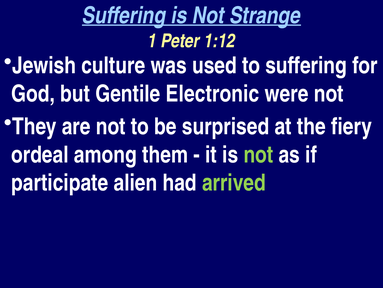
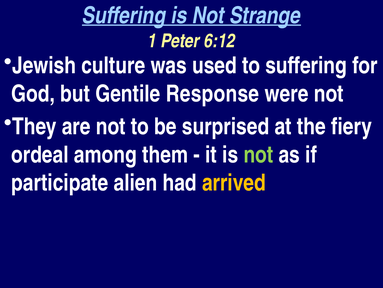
1:12: 1:12 -> 6:12 (220, 41)
Electronic: Electronic -> Response (212, 94)
arrived colour: light green -> yellow (234, 182)
